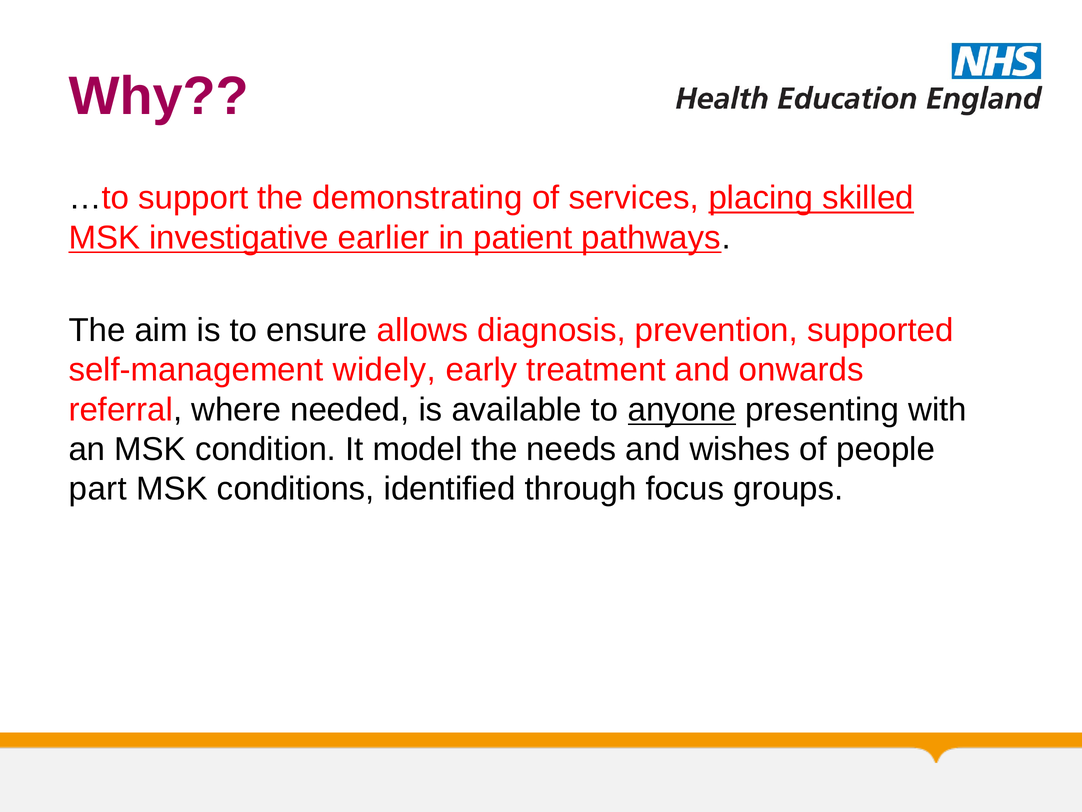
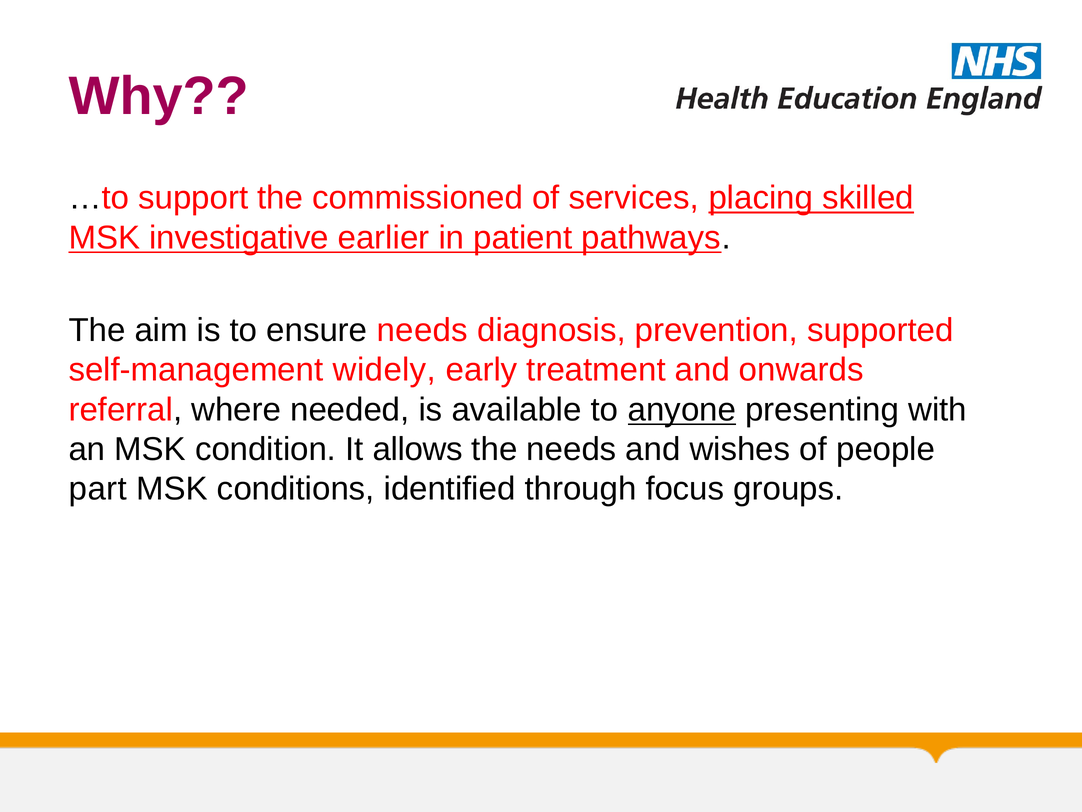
demonstrating: demonstrating -> commissioned (418, 198)
ensure allows: allows -> needs (422, 330)
model: model -> allows (418, 449)
